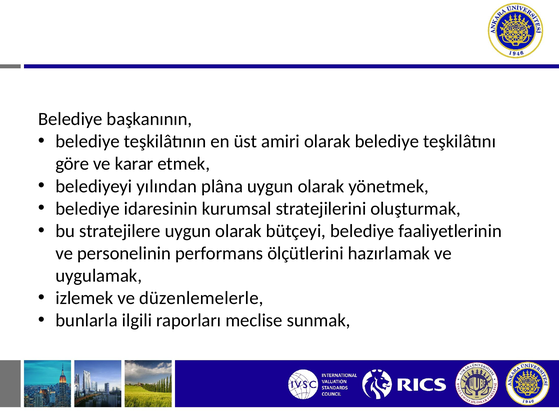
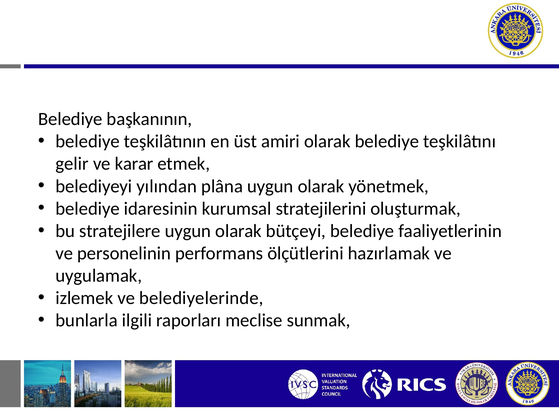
göre: göre -> gelir (72, 164)
düzenlemelerle: düzenlemelerle -> belediyelerinde (201, 298)
